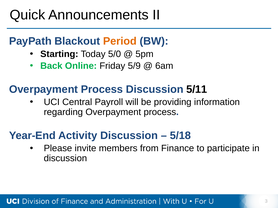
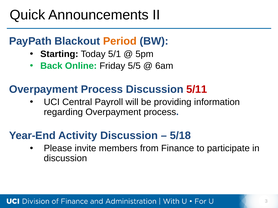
5/0: 5/0 -> 5/1 (115, 54)
5/9: 5/9 -> 5/5 (134, 66)
5/11 colour: black -> red (197, 90)
